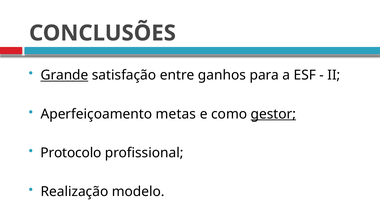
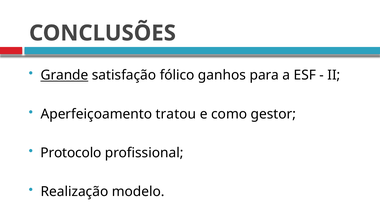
entre: entre -> fólico (177, 75)
metas: metas -> tratou (176, 114)
gestor underline: present -> none (273, 114)
